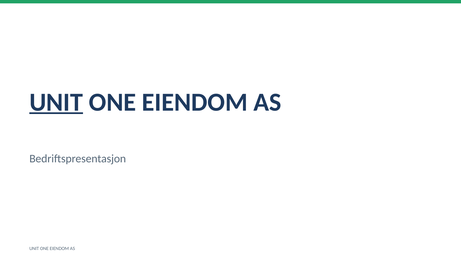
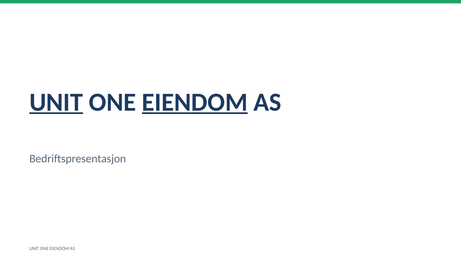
EIENDOM underline: none -> present (195, 102)
